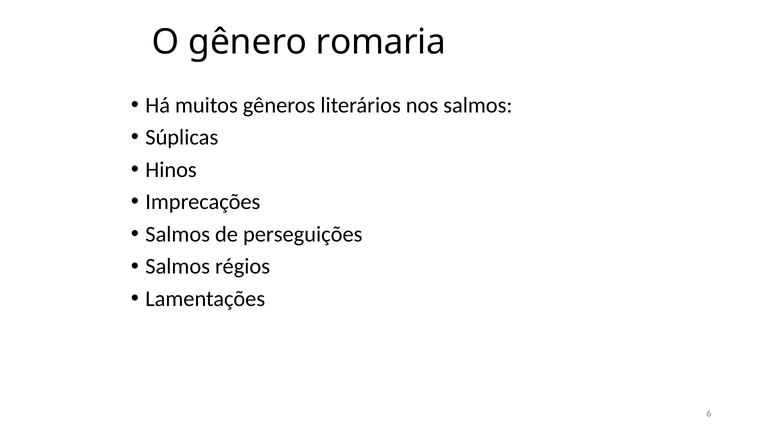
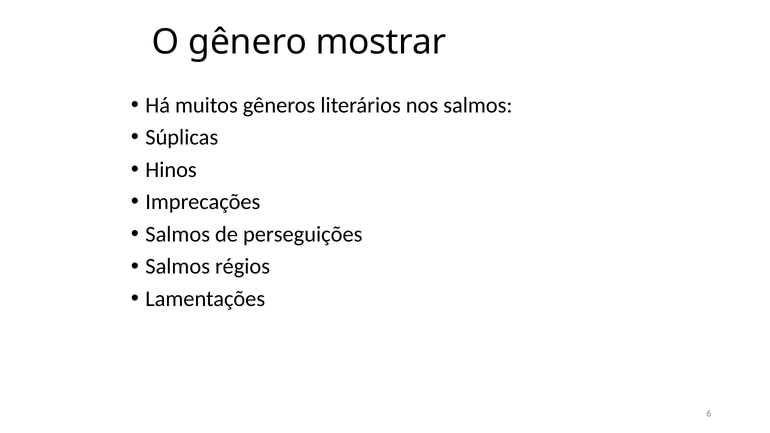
romaria: romaria -> mostrar (381, 42)
